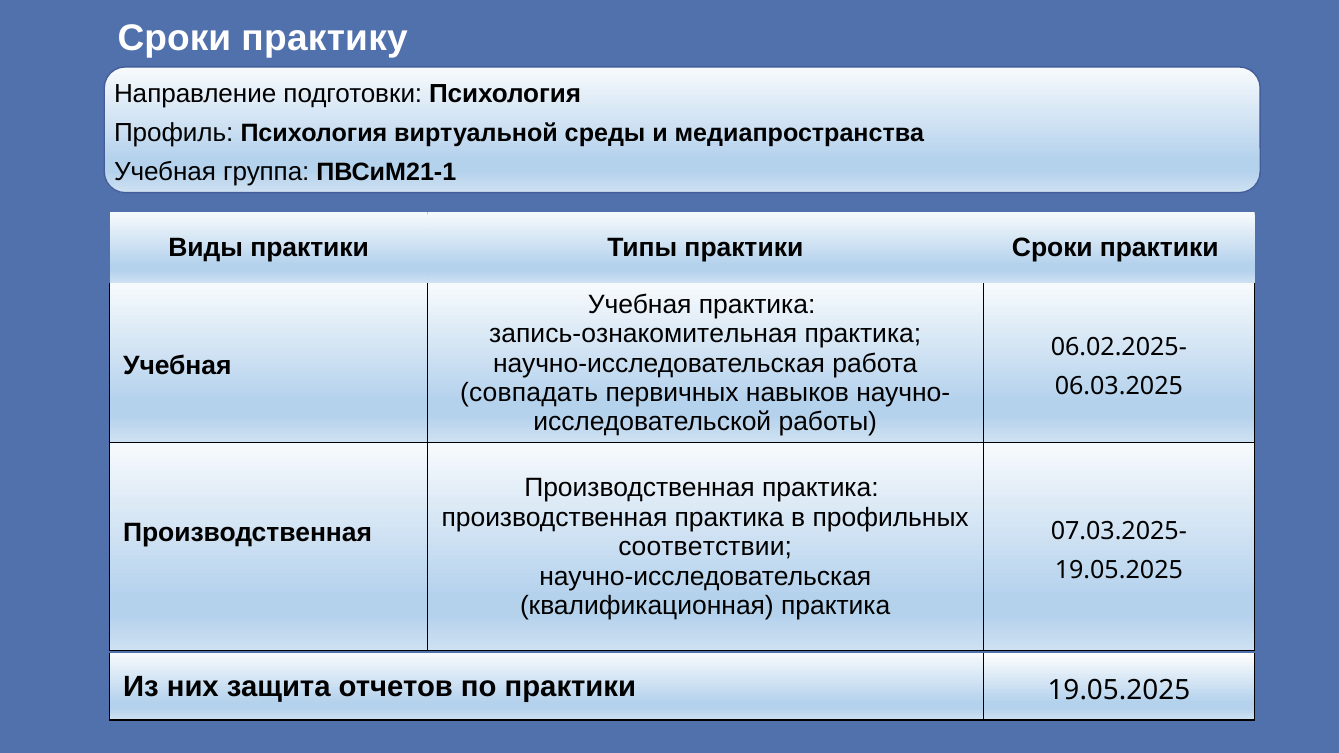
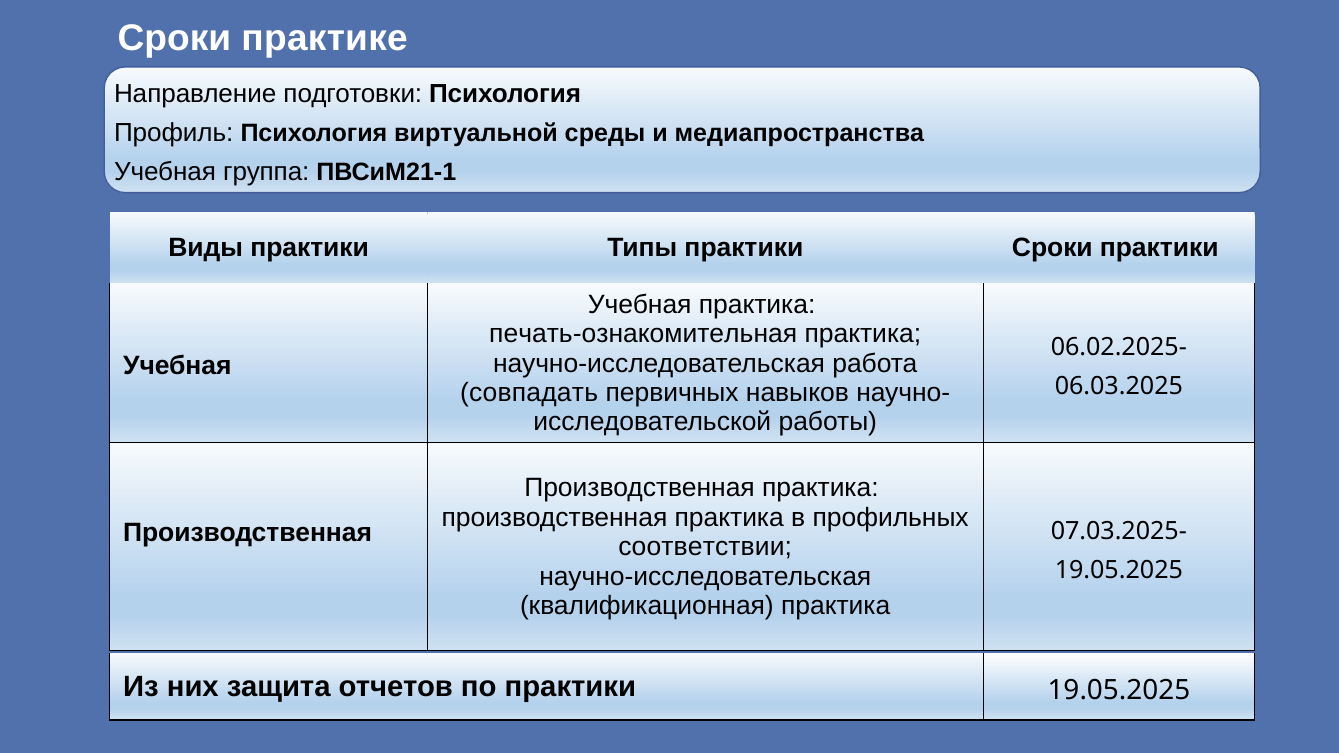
практику: практику -> практике (325, 38)
запись-ознакомительная: запись-ознакомительная -> печать-ознакомительная (643, 334)
